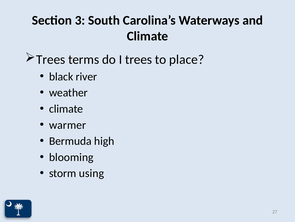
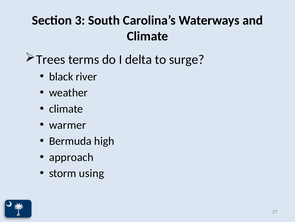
I trees: trees -> delta (139, 59)
place: place -> surge (187, 59)
blooming: blooming -> approach (71, 157)
